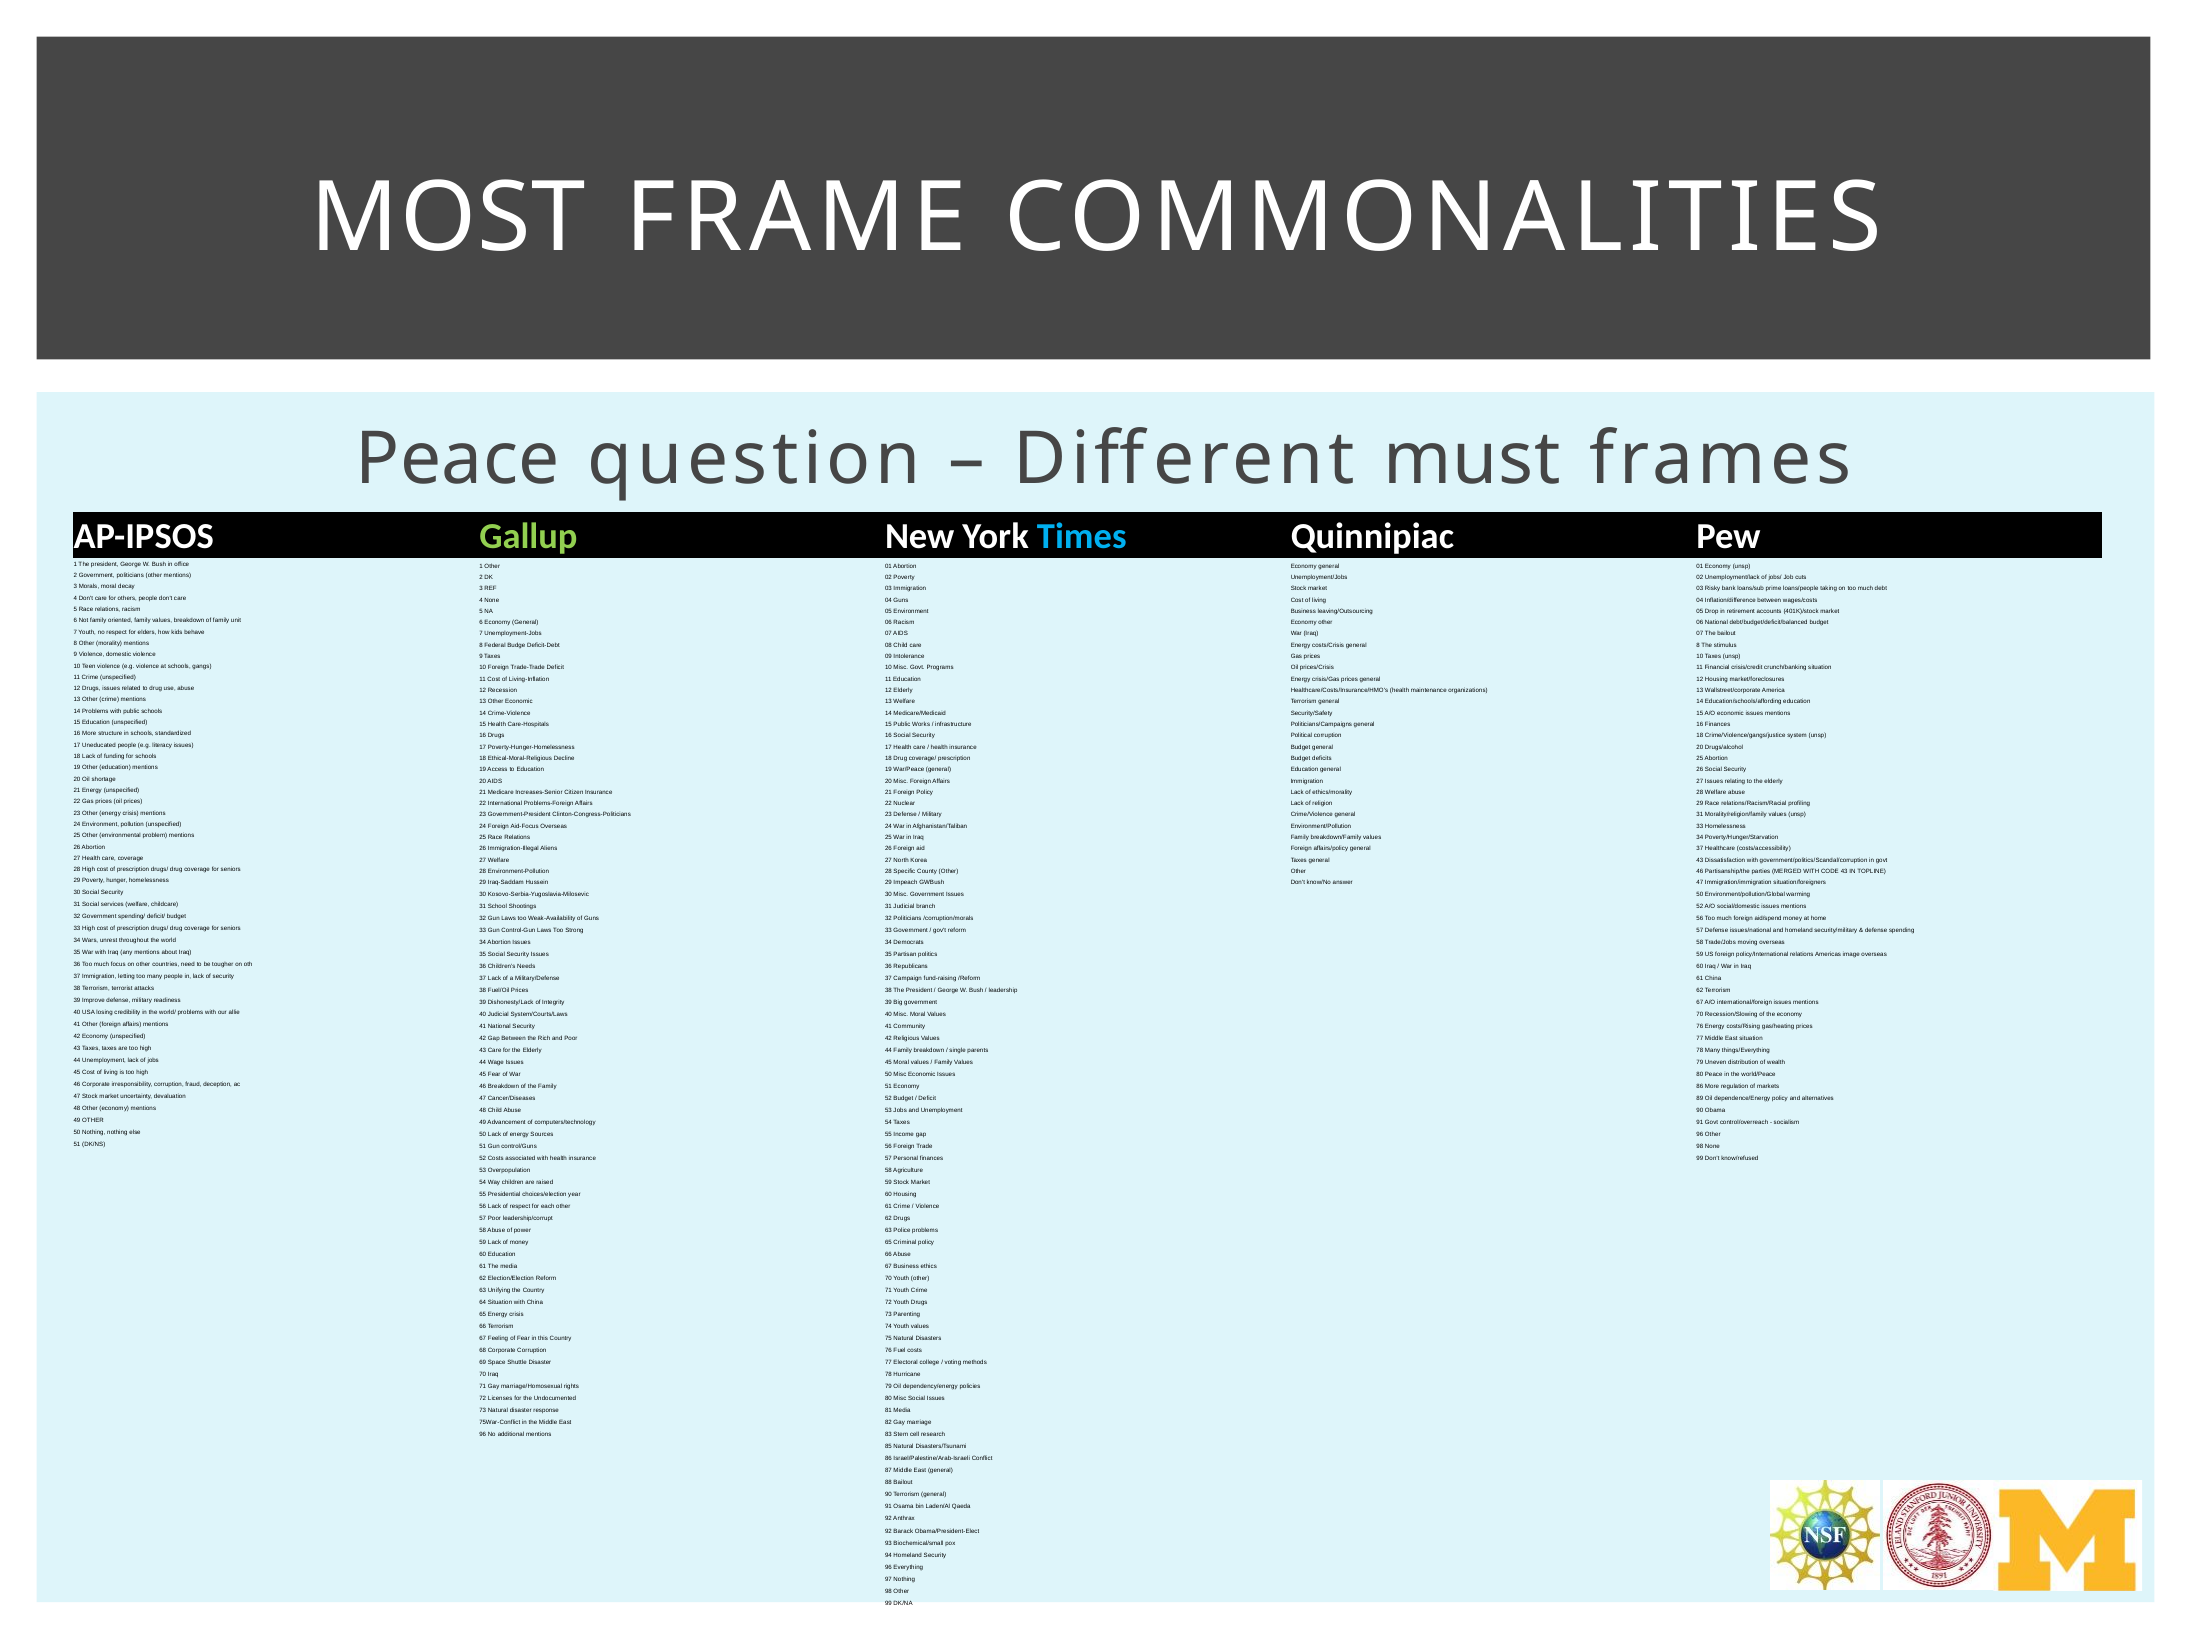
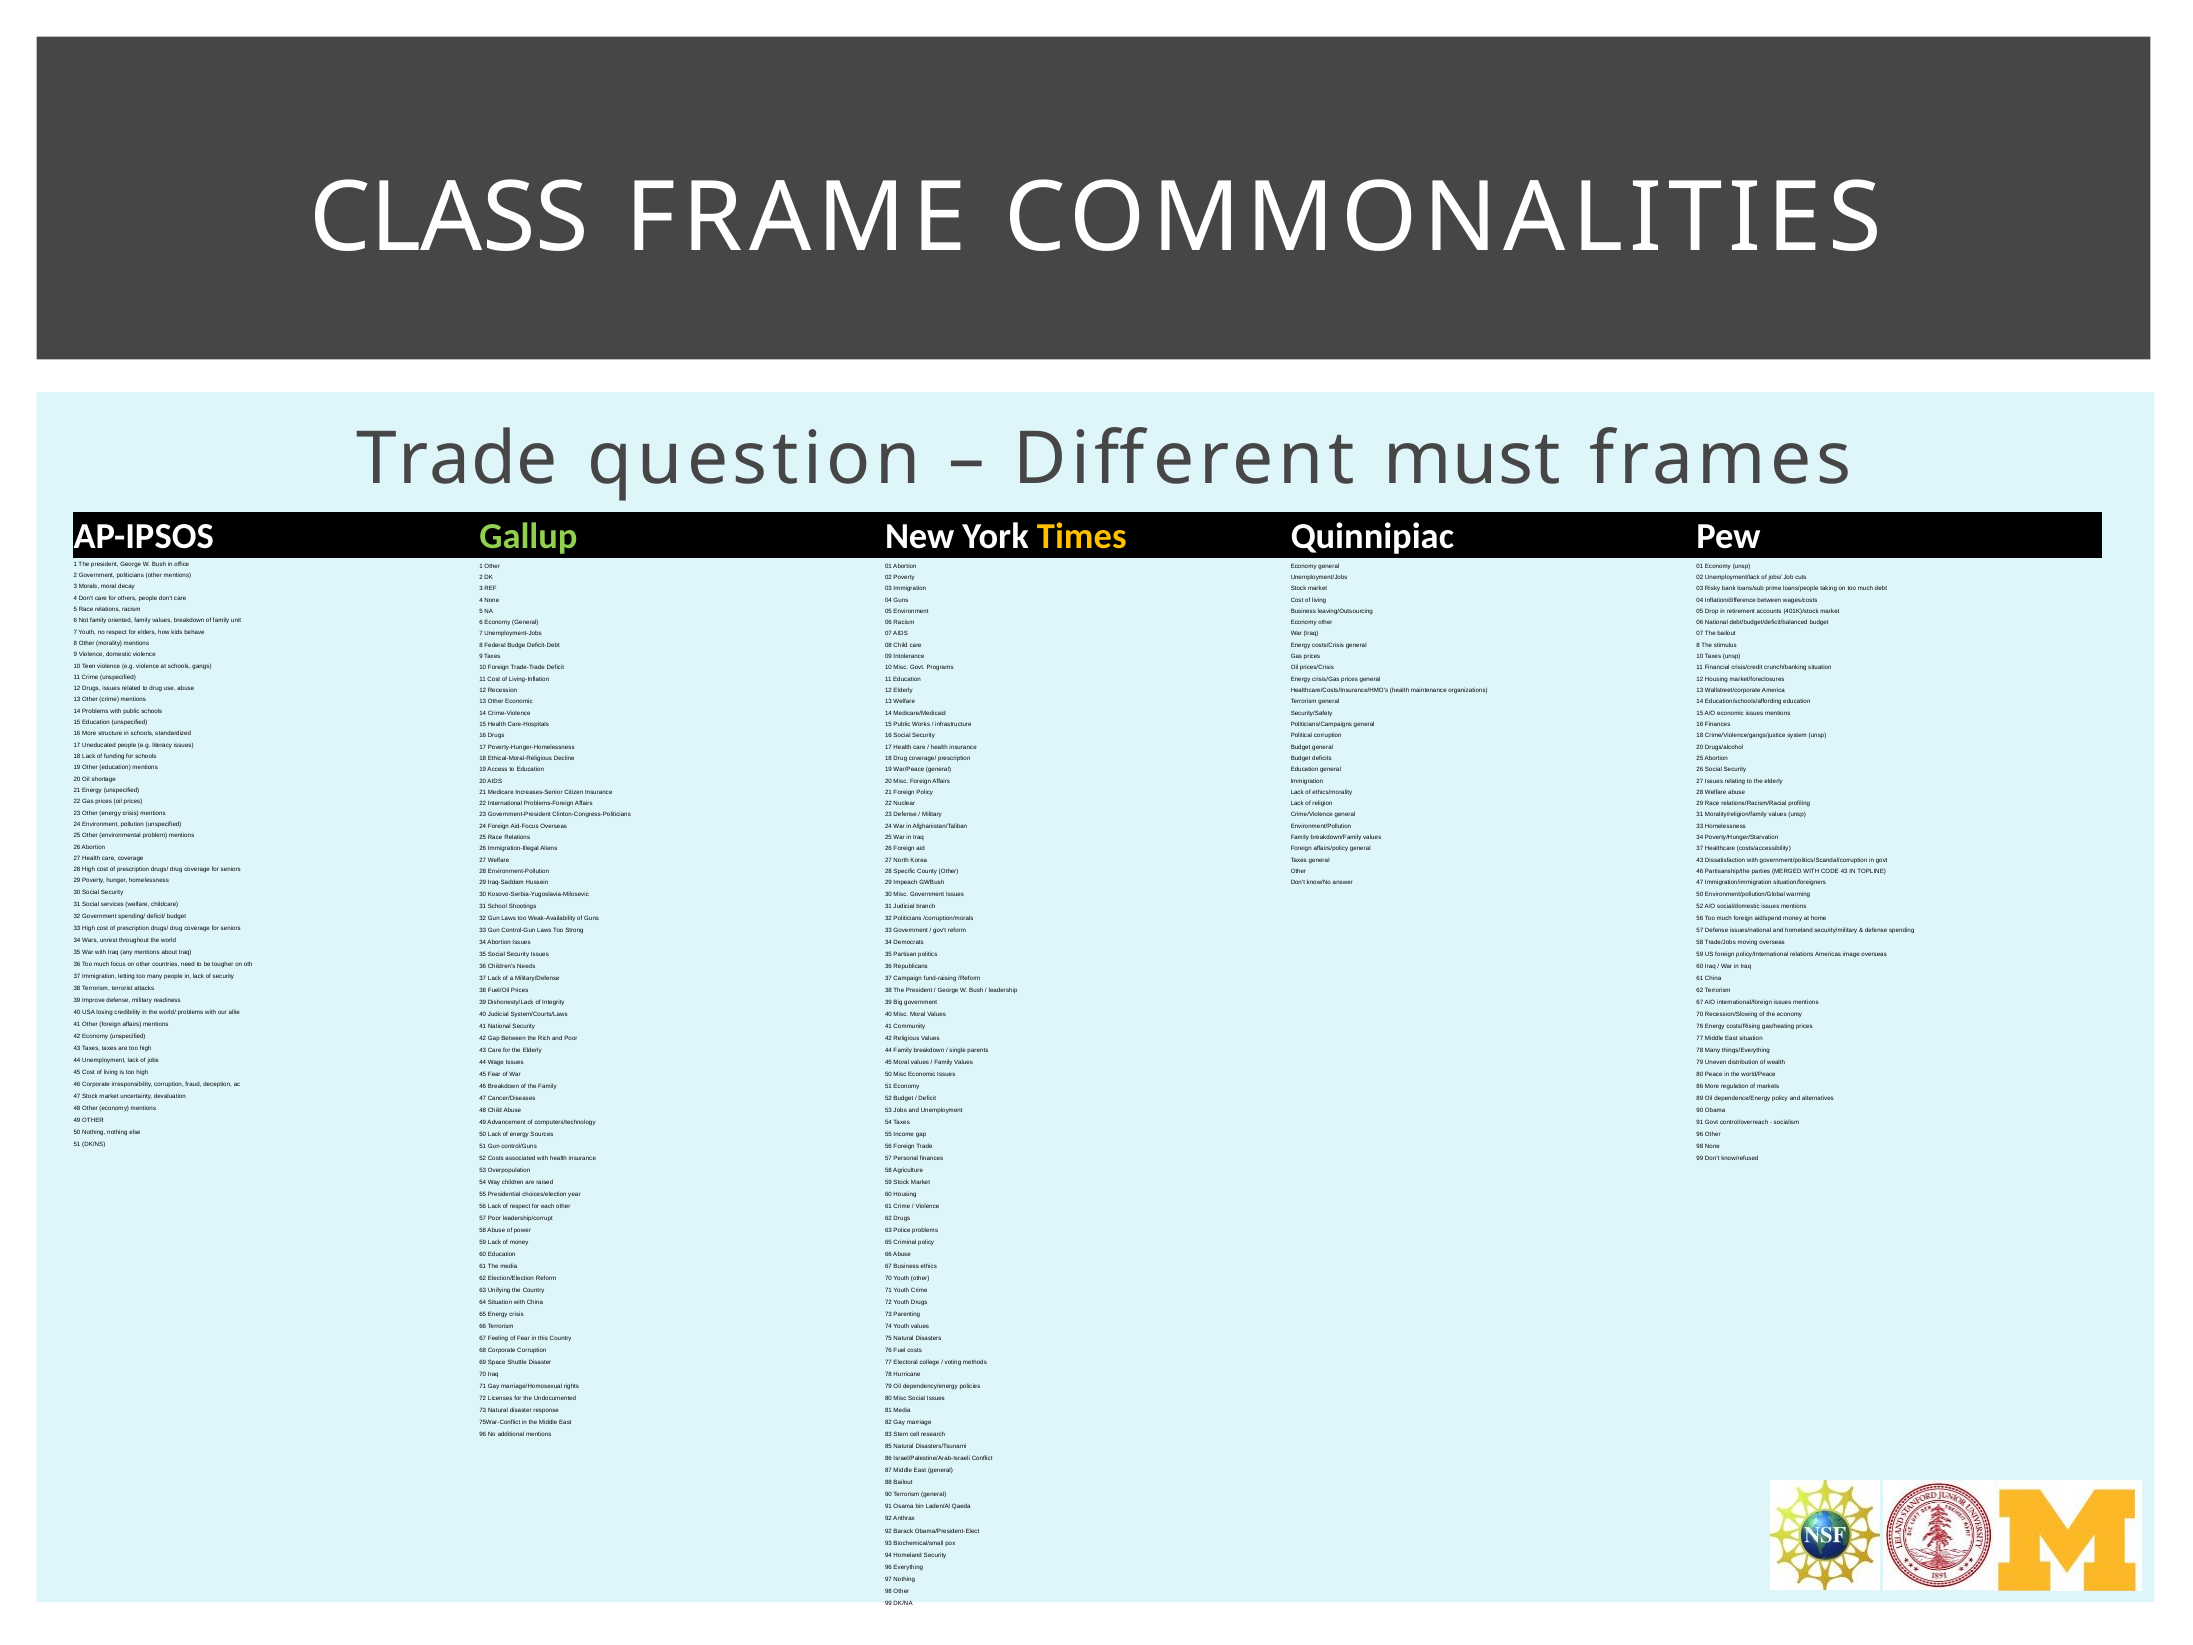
MOST: MOST -> CLASS (449, 218)
Peace: Peace -> Trade (457, 459)
Times colour: light blue -> yellow (1082, 536)
